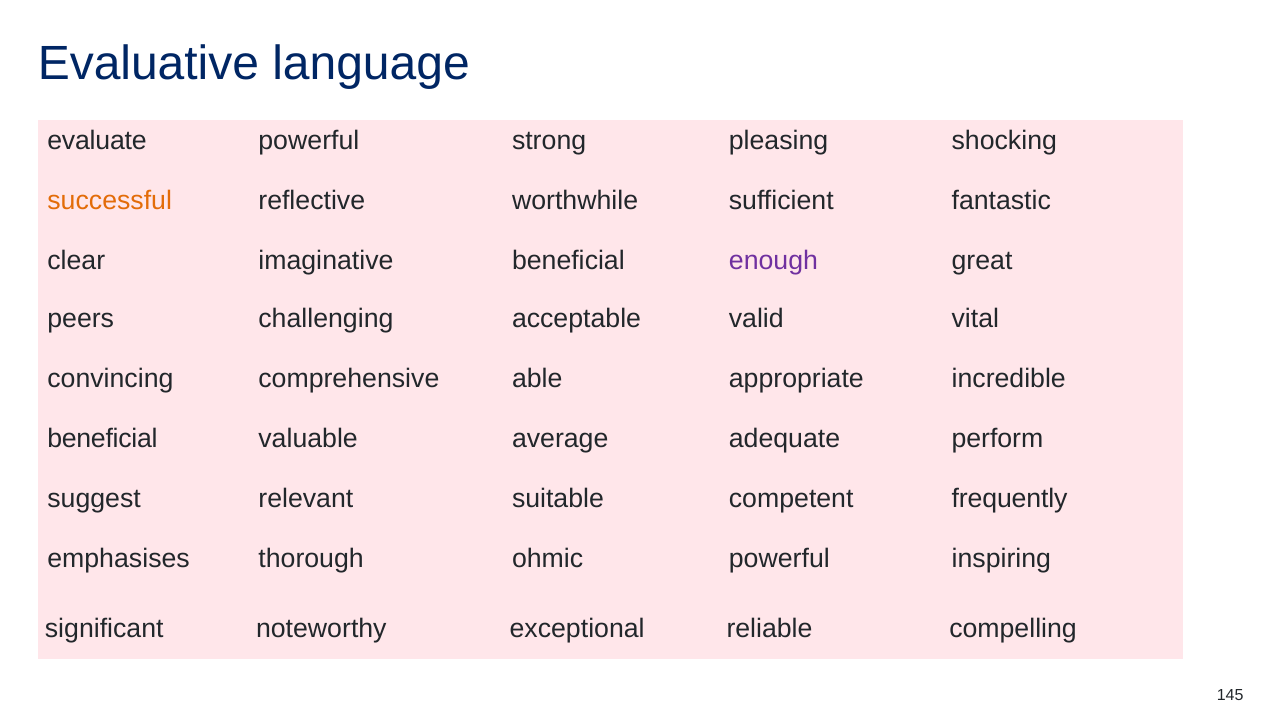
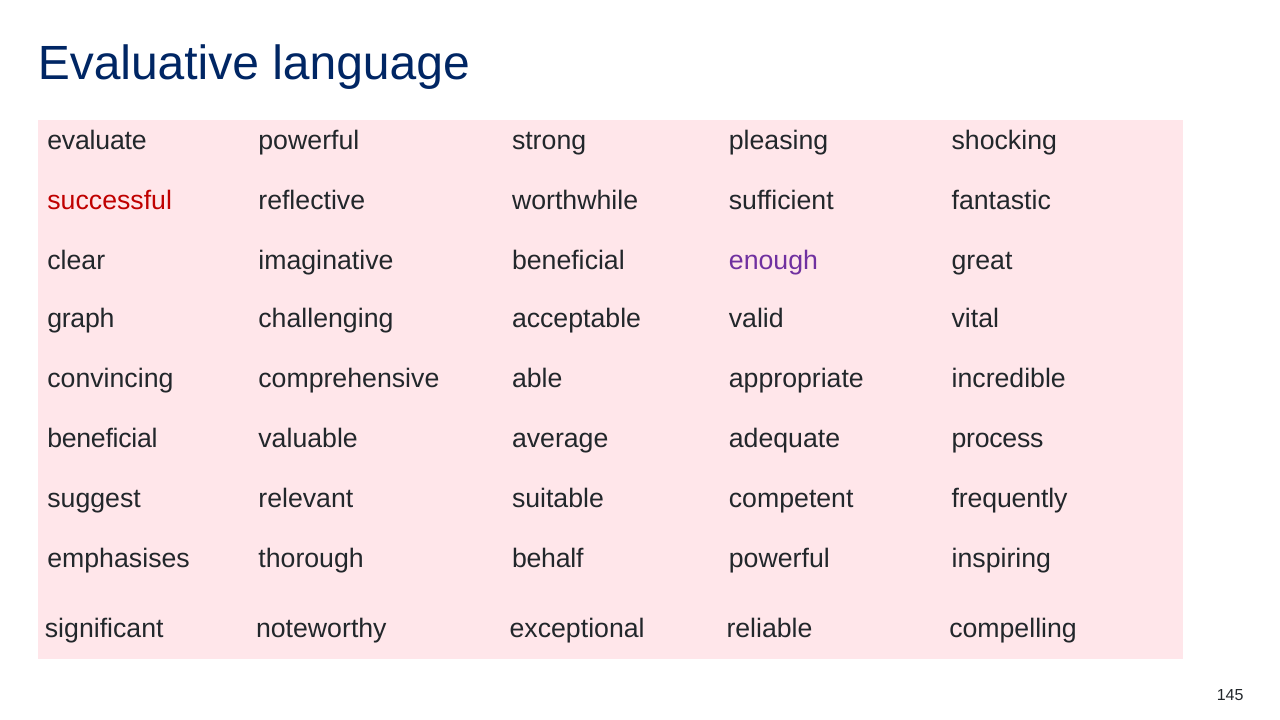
successful colour: orange -> red (110, 200)
peers: peers -> graph (81, 319)
perform: perform -> process (998, 439)
ohmic: ohmic -> behalf (548, 559)
